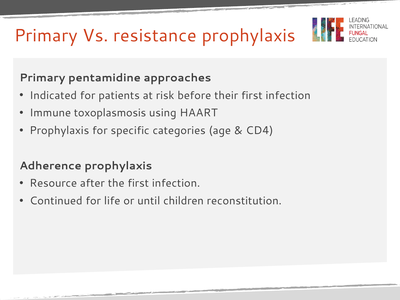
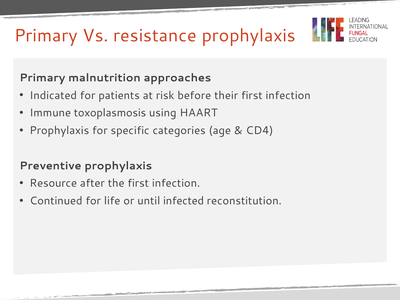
pentamidine: pentamidine -> malnutrition (104, 78)
Adherence: Adherence -> Preventive (50, 166)
children: children -> infected (184, 201)
